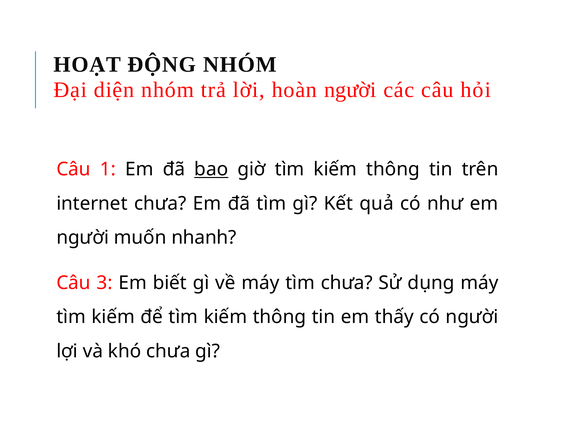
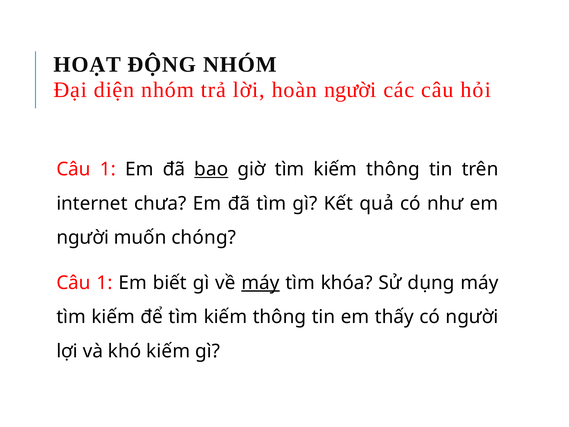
nhanh: nhanh -> chóng (204, 237)
3: 3 -> 1 (105, 283)
máy underline: none -> present (261, 283)
tìm chưa: chưa -> khóa (347, 283)
khó chưa: chưa -> kiếm (168, 351)
